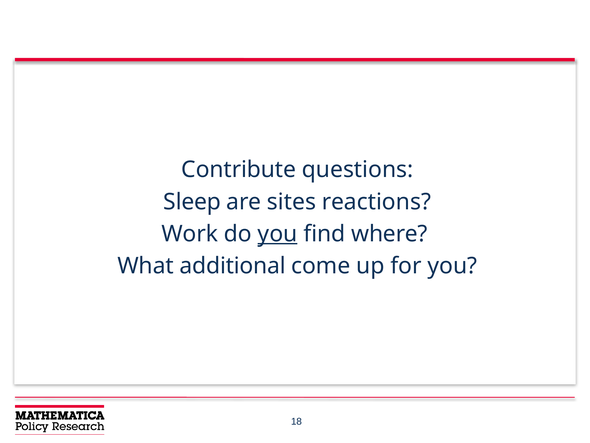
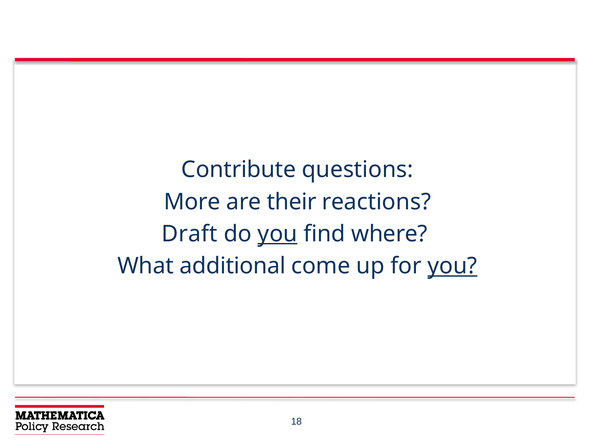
Sleep: Sleep -> More (192, 202)
sites: sites -> their (292, 202)
Work: Work -> Draft (190, 234)
you underline: none -> present (452, 266)
